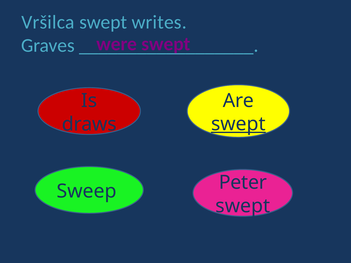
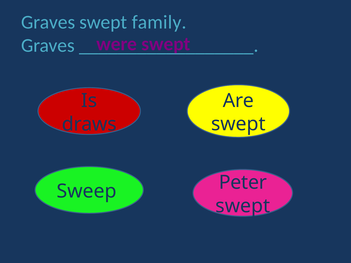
Vršilca: Vršilca -> Graves (48, 22)
writes: writes -> family (159, 22)
swept underline: present -> none (238, 124)
